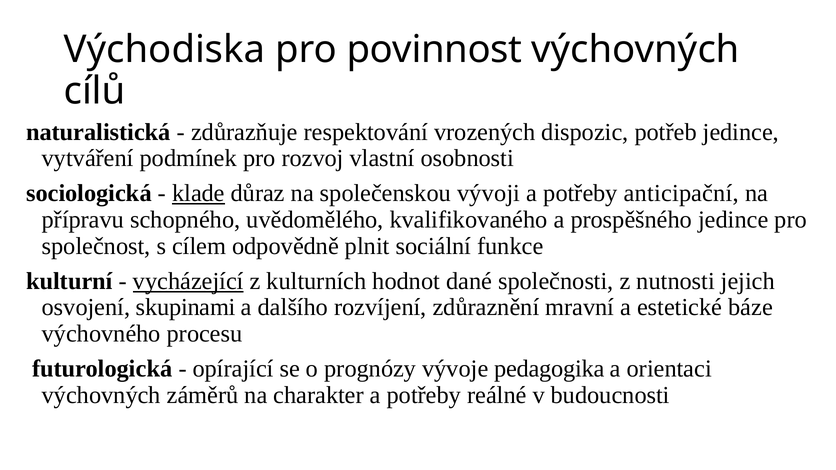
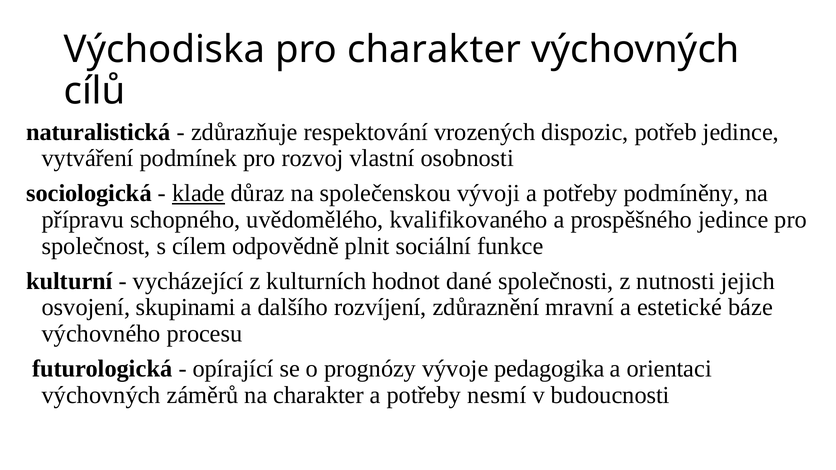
pro povinnost: povinnost -> charakter (434, 50)
anticipační: anticipační -> podmíněny (681, 193)
vycházející underline: present -> none (188, 281)
reálné: reálné -> nesmí (497, 395)
